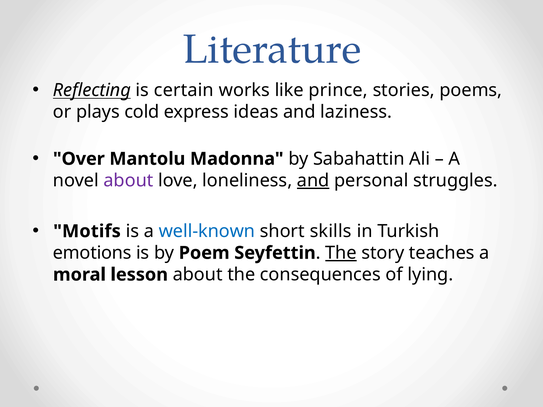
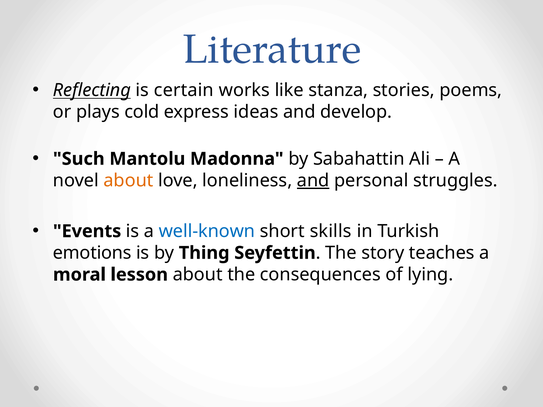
prince: prince -> stanza (338, 90)
laziness: laziness -> develop (356, 112)
Over: Over -> Such (79, 159)
about colour: purple -> orange (128, 181)
Motifs: Motifs -> Events (87, 231)
Poem: Poem -> Thing (204, 253)
The underline: present -> none (341, 253)
